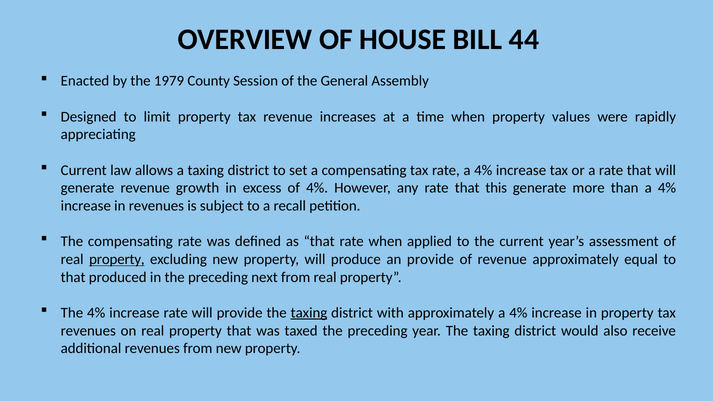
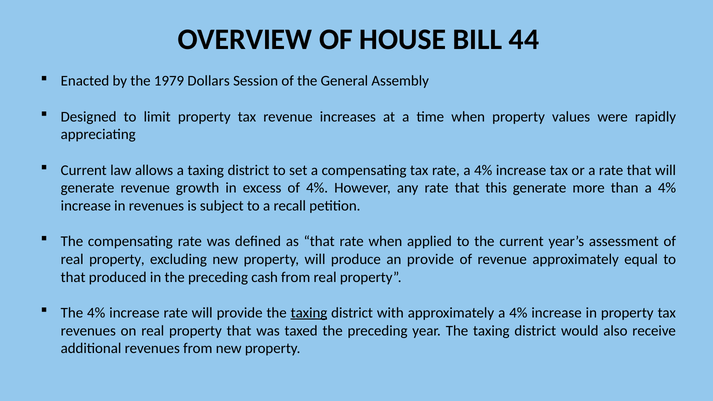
County: County -> Dollars (209, 81)
property underline: present -> none (117, 259)
next: next -> cash (265, 277)
